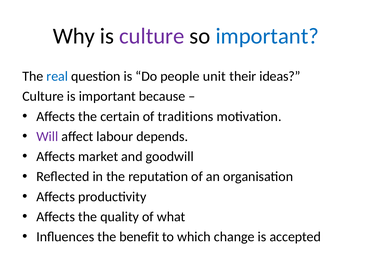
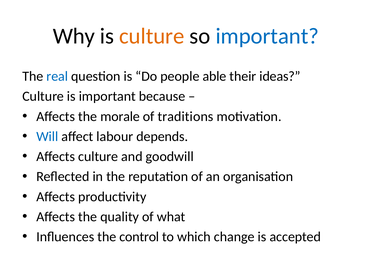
culture colour: purple -> orange (152, 36)
unit: unit -> able (214, 76)
certain: certain -> morale (120, 116)
Will colour: purple -> blue (47, 137)
Affects market: market -> culture (98, 157)
benefit: benefit -> control (139, 237)
